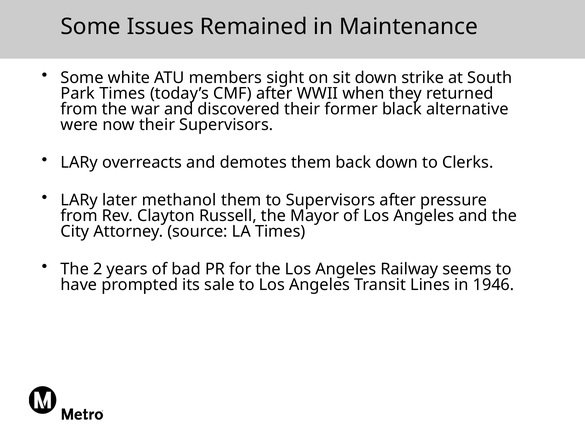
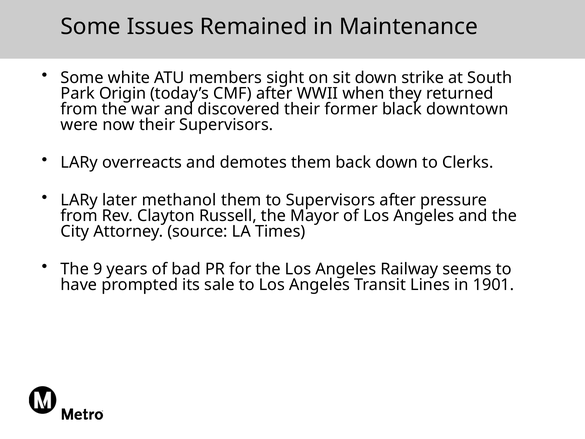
Park Times: Times -> Origin (123, 93)
alternative: alternative -> downtown (467, 109)
2: 2 -> 9 (98, 269)
1946: 1946 -> 1901 (494, 285)
